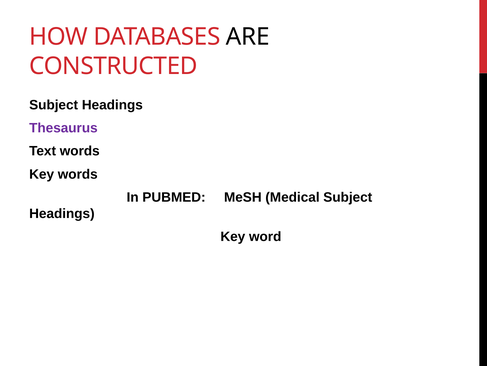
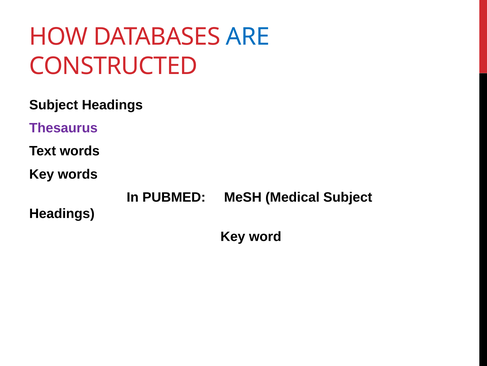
ARE colour: black -> blue (248, 37)
